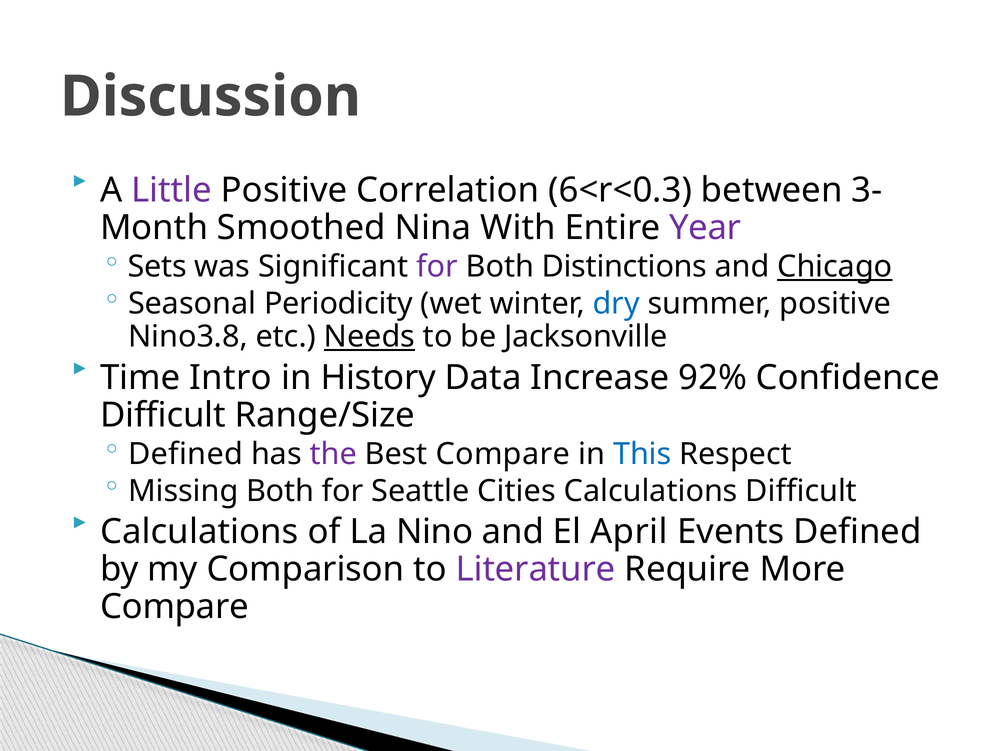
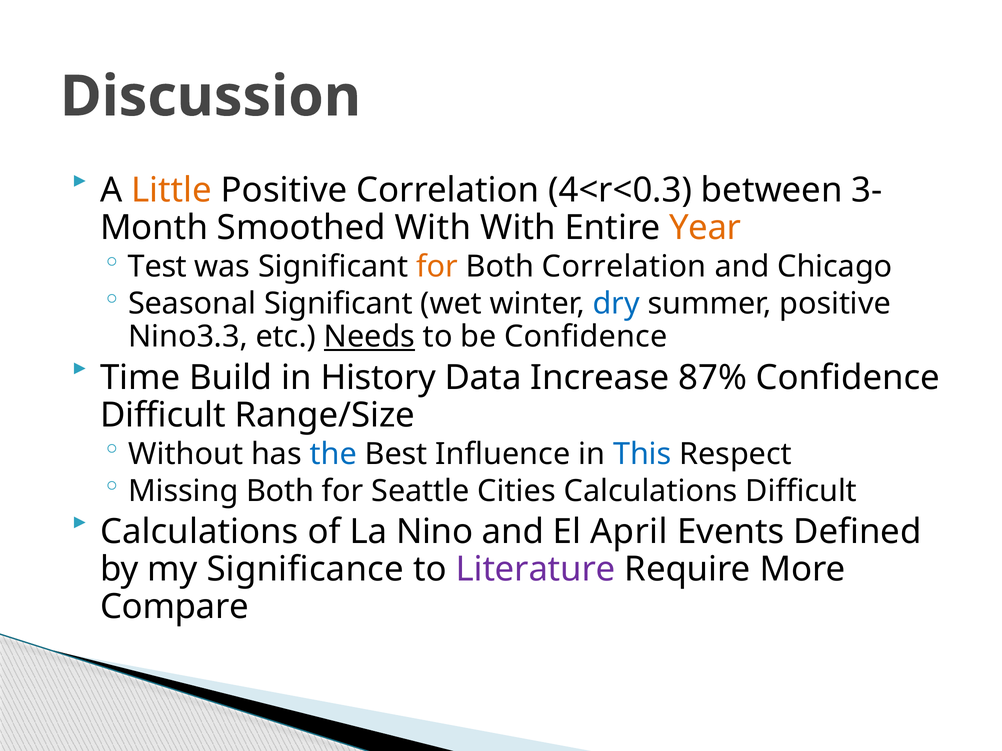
Little colour: purple -> orange (172, 191)
6<r<0.3: 6<r<0.3 -> 4<r<0.3 (620, 191)
Smoothed Nina: Nina -> With (433, 228)
Year colour: purple -> orange (705, 228)
Sets: Sets -> Test (157, 267)
for colour: purple -> orange (437, 267)
Both Distinctions: Distinctions -> Correlation (624, 267)
Chicago underline: present -> none (835, 267)
Seasonal Periodicity: Periodicity -> Significant (338, 304)
Nino3.8: Nino3.8 -> Nino3.3 (188, 337)
be Jacksonville: Jacksonville -> Confidence (586, 337)
Intro: Intro -> Build (231, 378)
92%: 92% -> 87% (713, 378)
Defined: Defined -> Without (186, 454)
the colour: purple -> blue (333, 454)
Best Compare: Compare -> Influence (503, 454)
Comparison: Comparison -> Significance (305, 570)
